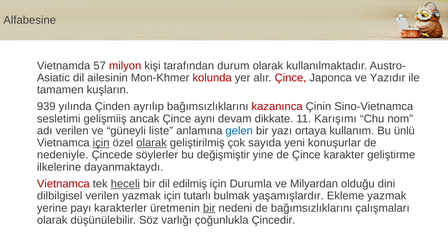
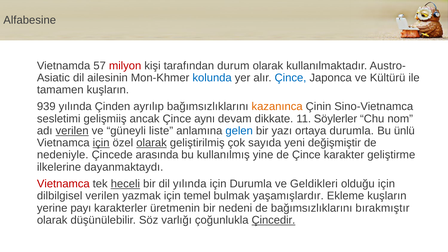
kolunda colour: red -> blue (212, 78)
Çince colour: red -> blue (290, 78)
Yazıdır: Yazıdır -> Kültürü (388, 78)
kazanınca colour: red -> orange (277, 107)
Karışımı: Karışımı -> Söylerler (336, 119)
verilen underline: none -> present (72, 131)
ortaya kullanım: kullanım -> durumla (352, 131)
konuşurlar: konuşurlar -> değişmiştir (334, 143)
söylerler: söylerler -> arasında (157, 155)
değişmiştir: değişmiştir -> kullanılmış (223, 155)
dil edilmiş: edilmiş -> yılında (190, 184)
Milyardan: Milyardan -> Geldikleri (314, 184)
olduğu dini: dini -> için (386, 184)
tutarlı: tutarlı -> temel (197, 196)
Ekleme yazmak: yazmak -> kuşların (387, 196)
bir underline: present -> none (209, 208)
çalışmaları: çalışmaları -> bırakmıştır (382, 208)
Çincedir underline: none -> present (273, 220)
